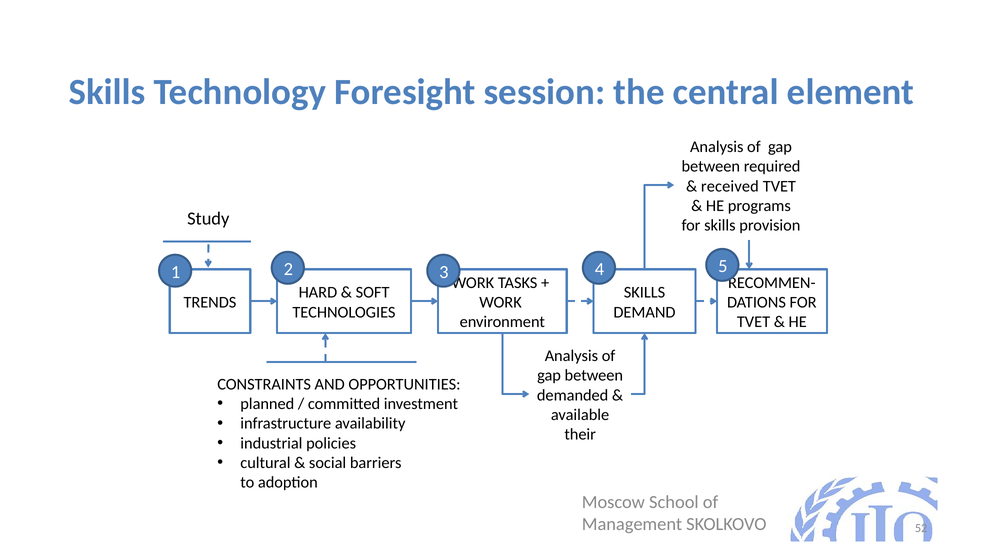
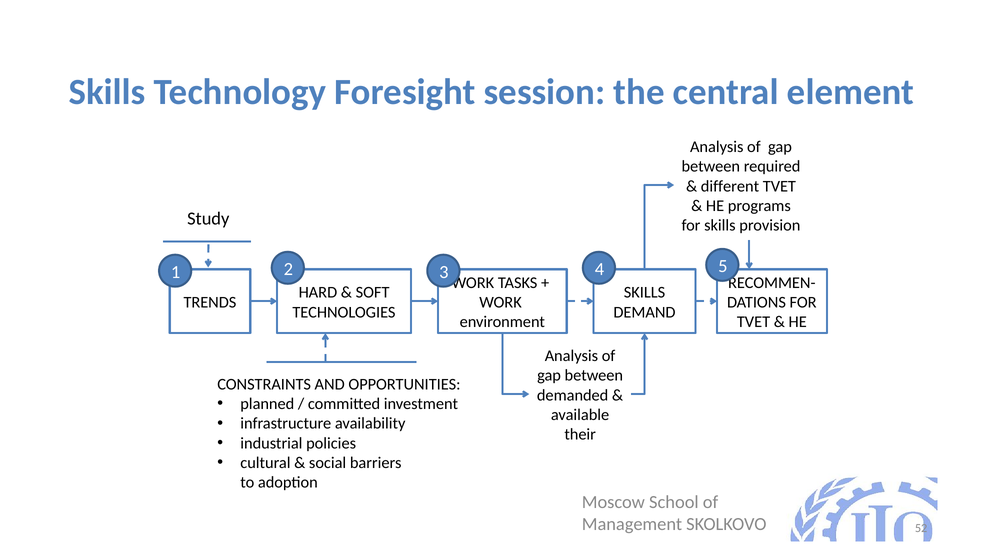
received: received -> different (730, 186)
